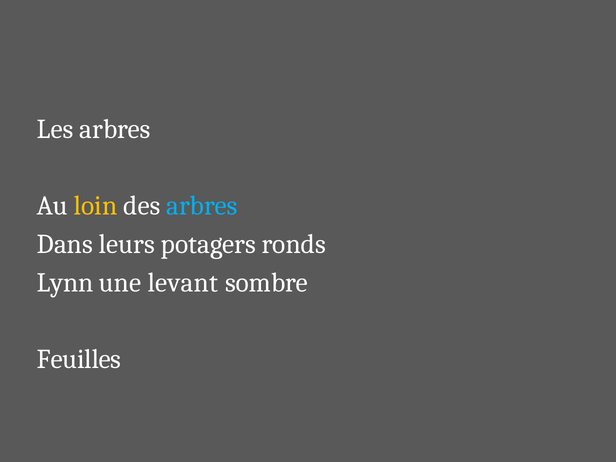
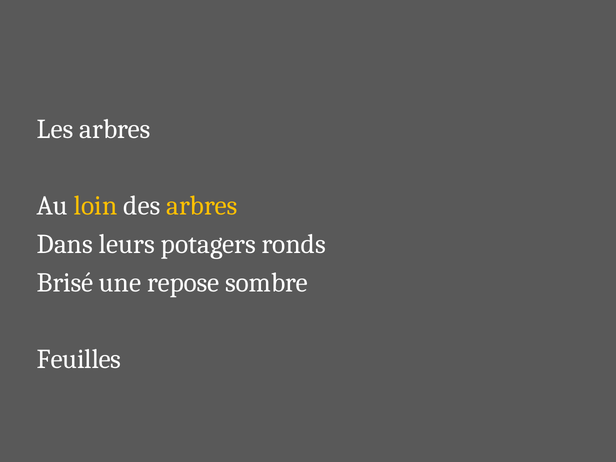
arbres colour: light blue -> yellow (202, 206)
Lynn: Lynn -> Brisé (65, 283)
levant: levant -> repose (183, 283)
